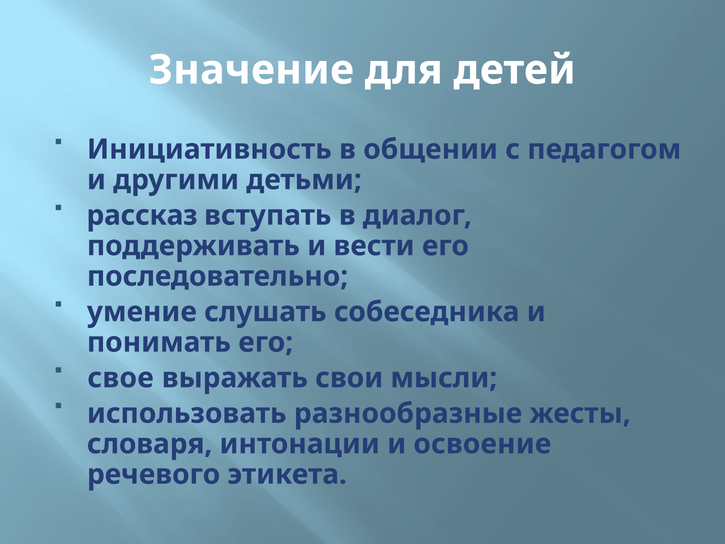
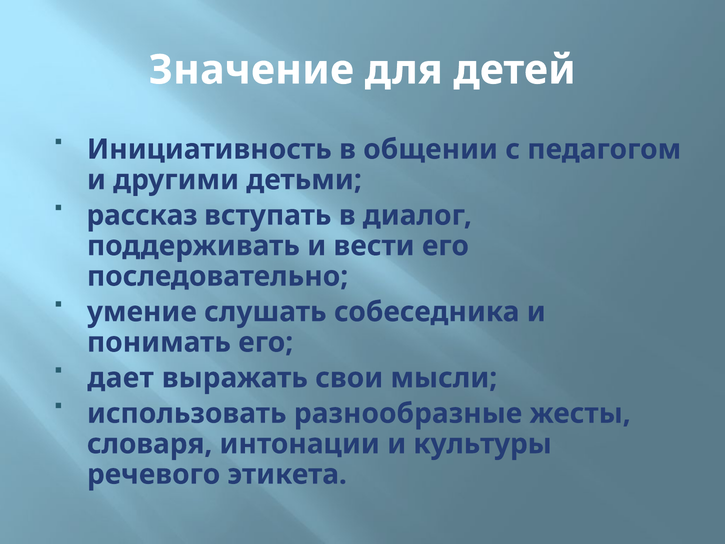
свое: свое -> дает (121, 378)
освоение: освоение -> культуры (483, 444)
